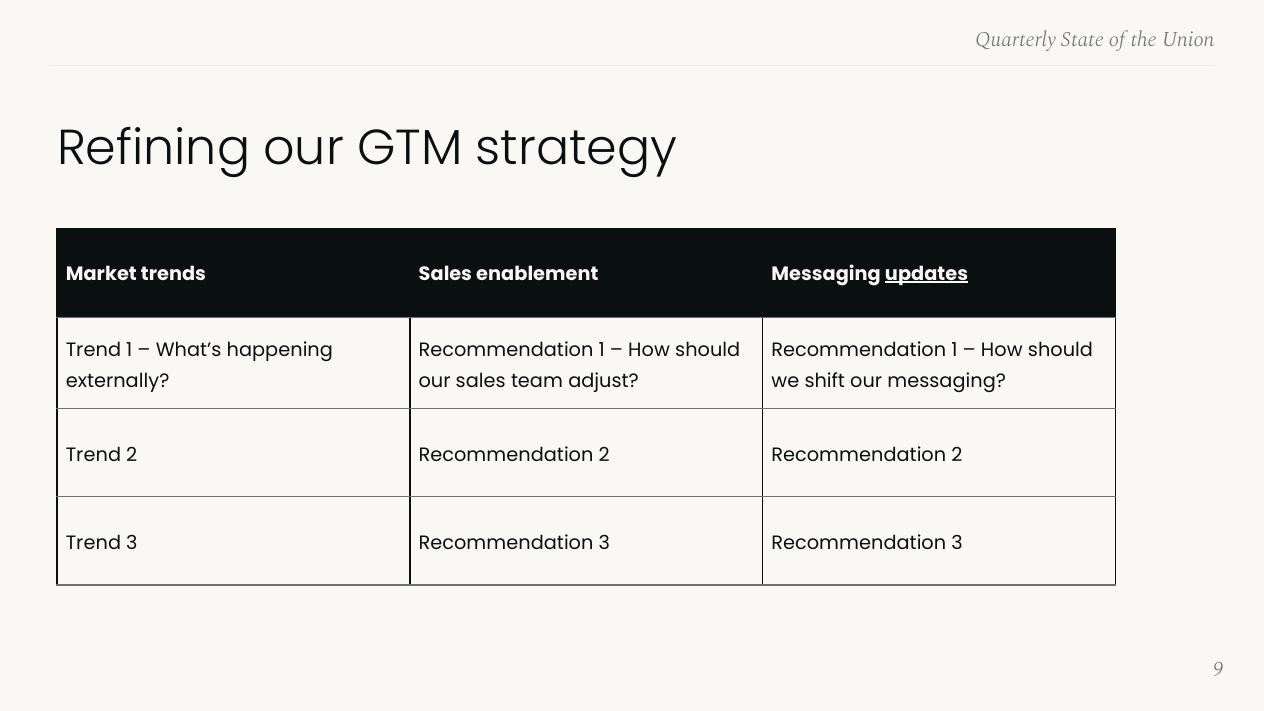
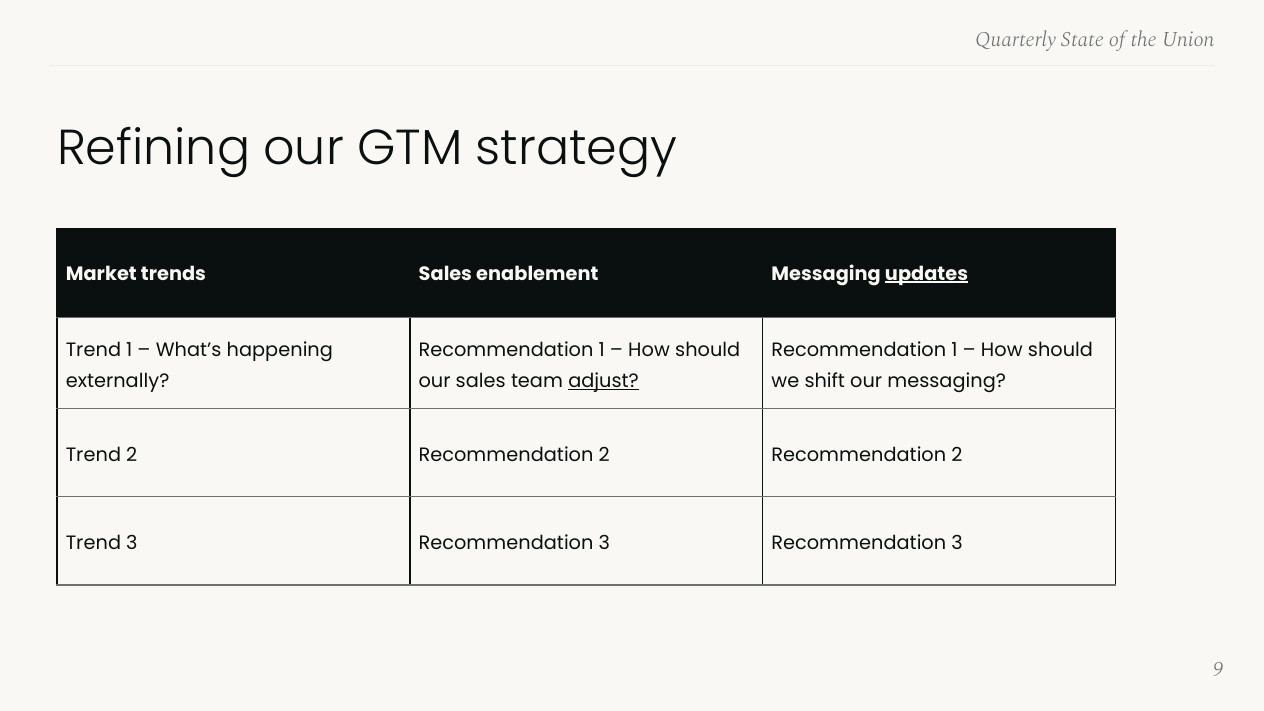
adjust underline: none -> present (604, 381)
